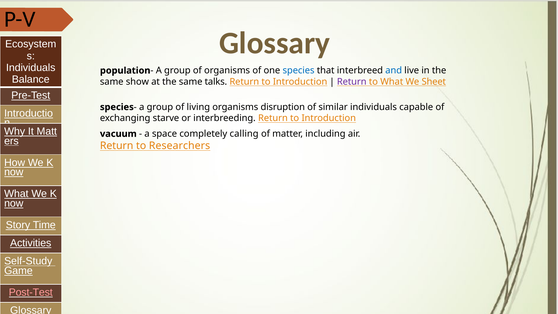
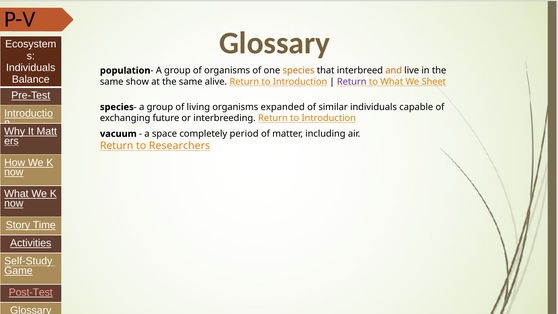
species colour: blue -> orange (299, 70)
and colour: blue -> orange (394, 70)
talks: talks -> alive (216, 82)
disruption: disruption -> expanded (283, 107)
starve: starve -> future (166, 118)
calling: calling -> period (244, 134)
